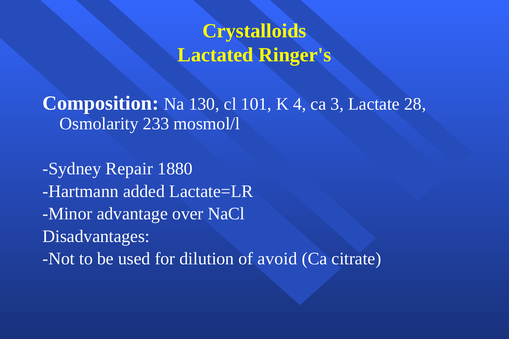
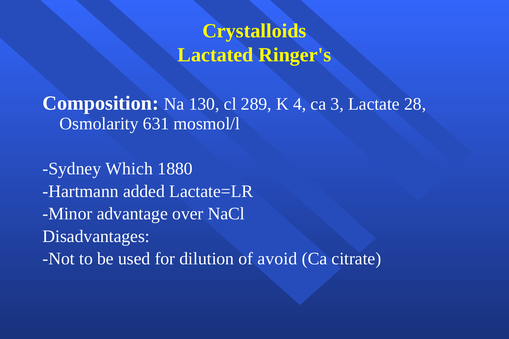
101: 101 -> 289 (256, 104)
233: 233 -> 631 (156, 124)
Repair: Repair -> Which (129, 169)
